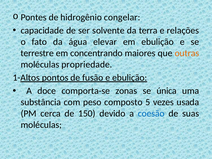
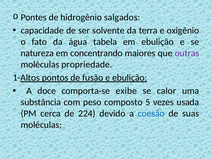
congelar: congelar -> salgados (122, 17)
relações: relações -> oxigênio (183, 31)
elevar: elevar -> tabela (105, 42)
terrestre: terrestre -> natureza (37, 53)
outras colour: orange -> purple (187, 53)
zonas: zonas -> exibe (126, 91)
única: única -> calor (167, 91)
150: 150 -> 224 (87, 114)
